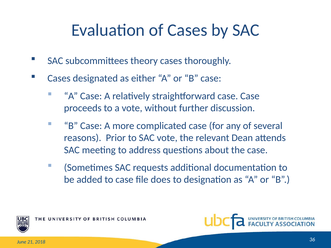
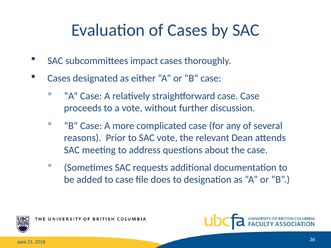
theory: theory -> impact (144, 61)
